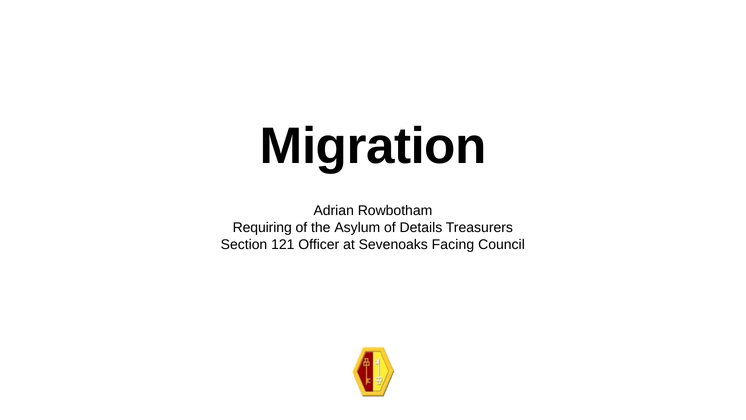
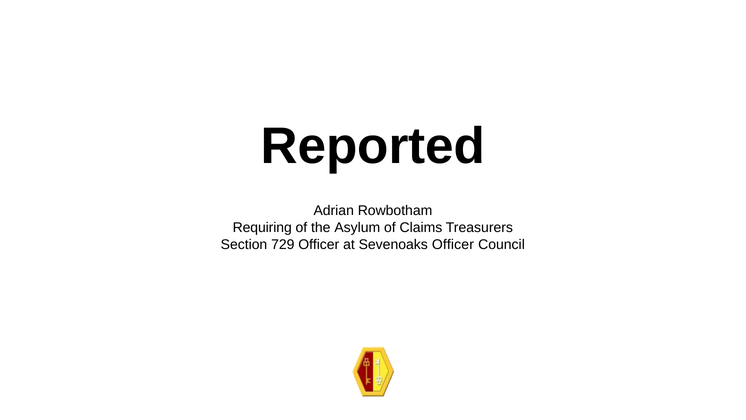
Migration: Migration -> Reported (373, 146)
Details: Details -> Claims (421, 227)
121: 121 -> 729 (283, 244)
Sevenoaks Facing: Facing -> Officer (453, 244)
